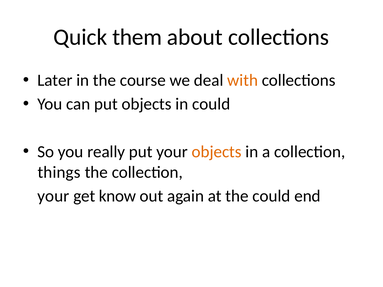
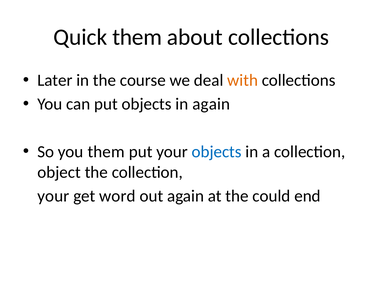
in could: could -> again (211, 104)
you really: really -> them (106, 152)
objects colour: orange -> blue (217, 152)
things: things -> object (59, 172)
know: know -> word (117, 196)
